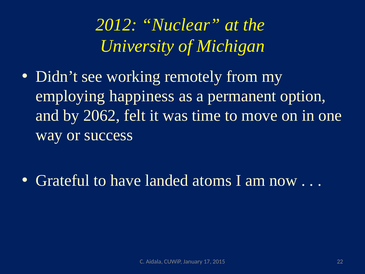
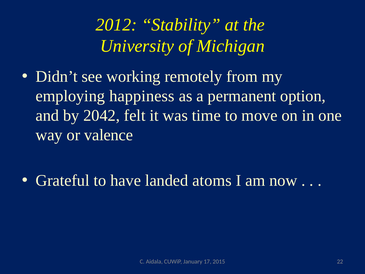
Nuclear: Nuclear -> Stability (181, 25)
2062: 2062 -> 2042 (102, 116)
success: success -> valence (109, 135)
